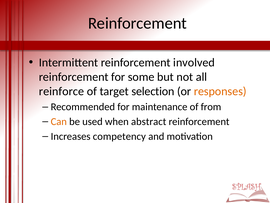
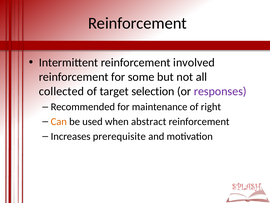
reinforce: reinforce -> collected (62, 91)
responses colour: orange -> purple (220, 91)
from: from -> right (211, 107)
competency: competency -> prerequisite (119, 136)
